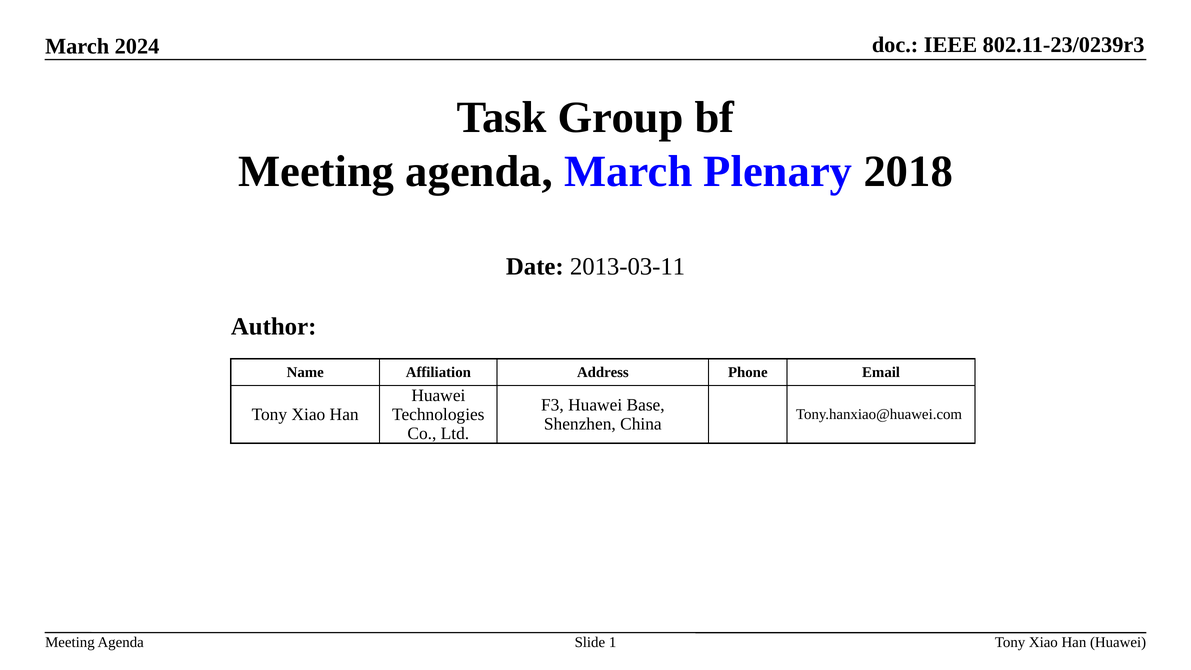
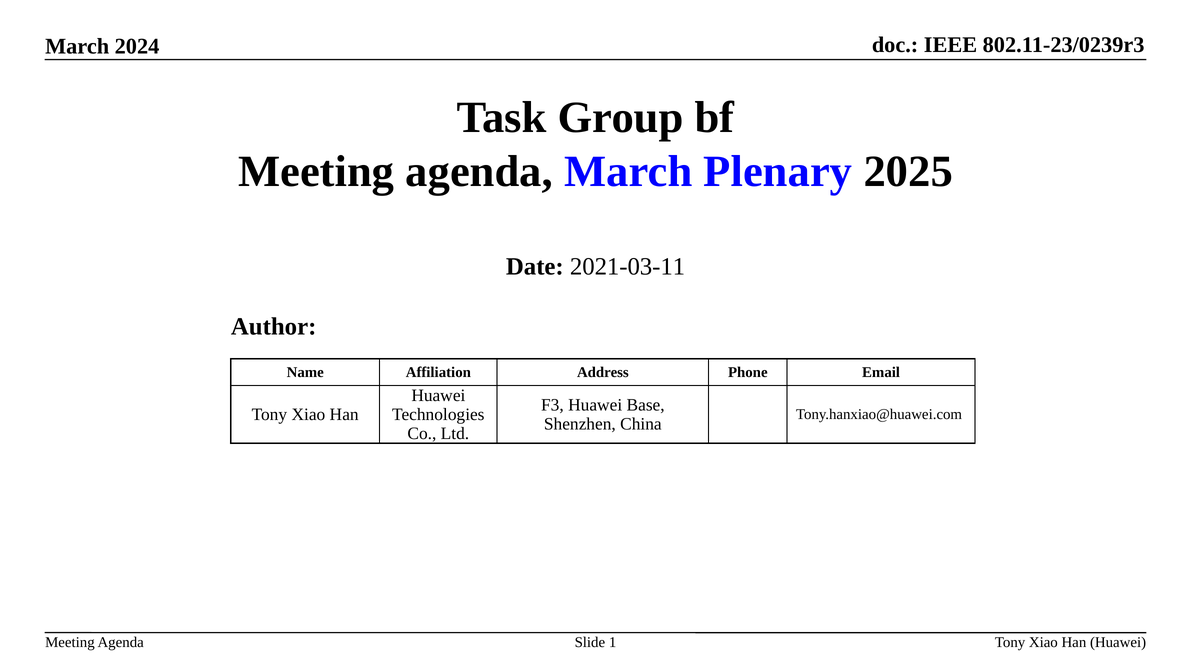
2018: 2018 -> 2025 (908, 171)
2013-03-11: 2013-03-11 -> 2021-03-11 (628, 267)
